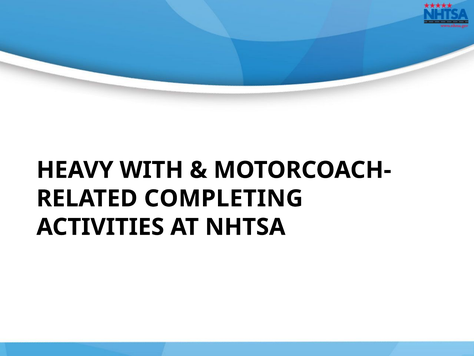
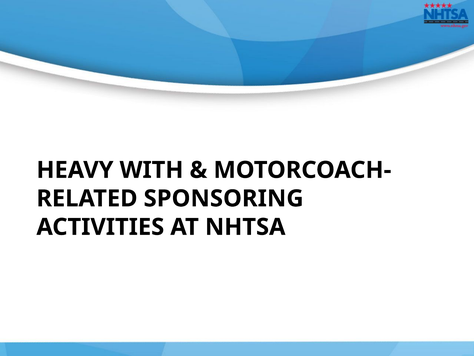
COMPLETING: COMPLETING -> SPONSORING (224, 198)
